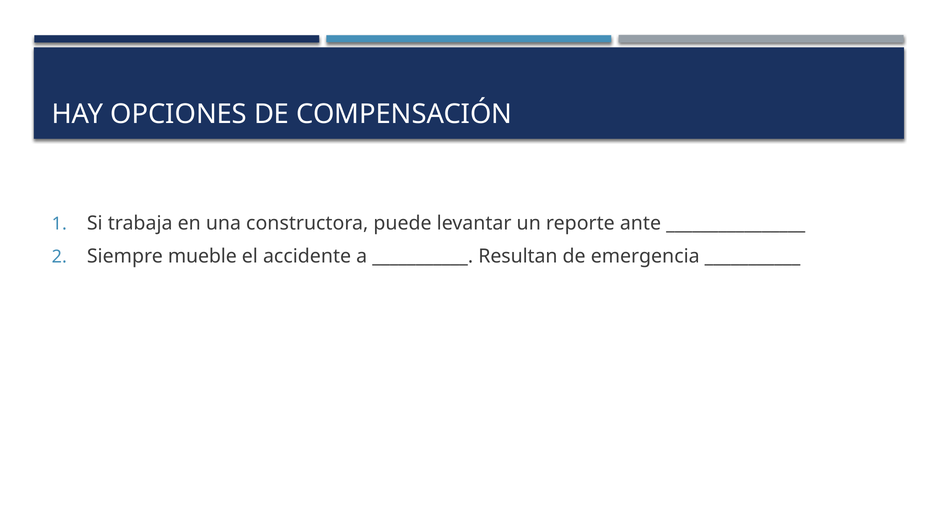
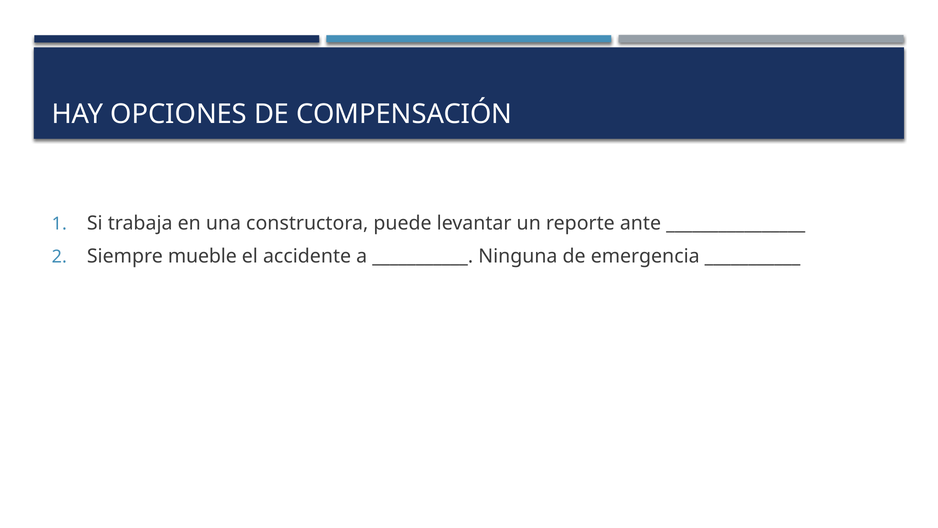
Resultan: Resultan -> Ninguna (518, 256)
